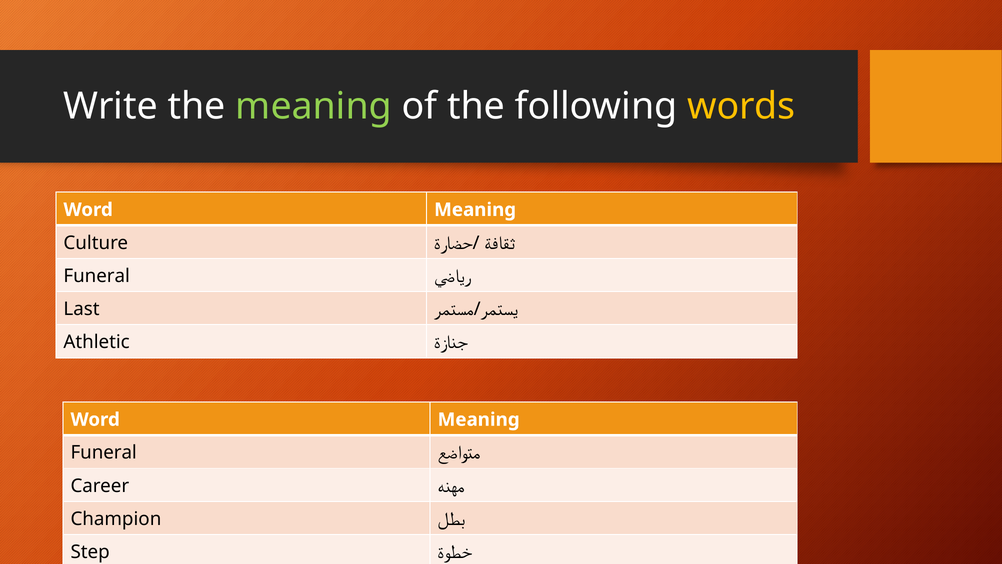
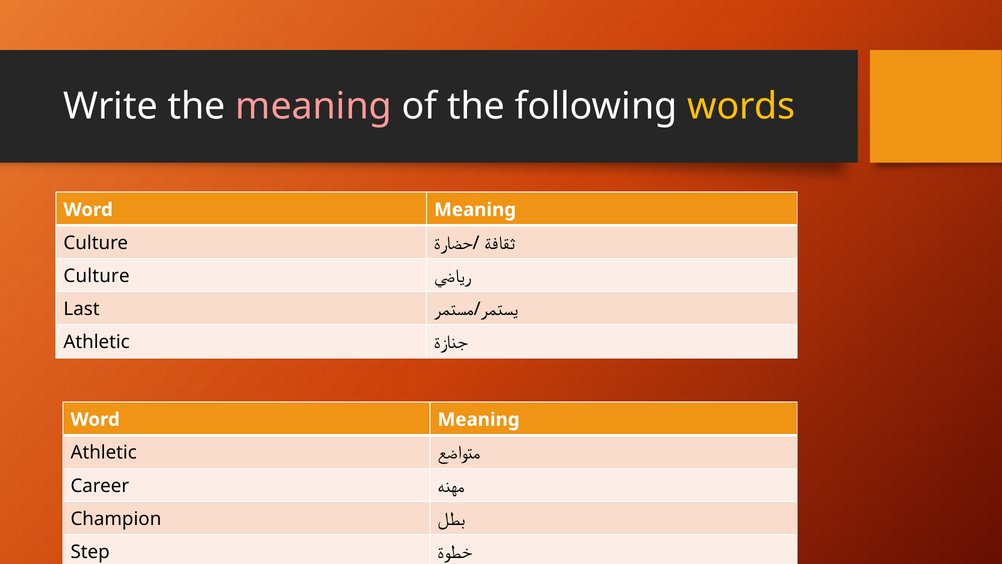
meaning colour: light green -> pink (314, 106)
Funeral: Funeral -> Culture (97, 276)
Funeral: Funeral -> Athletic (104, 452)
